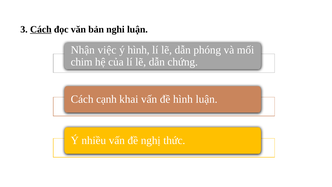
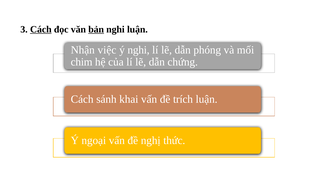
bản underline: none -> present (96, 29)
ý hình: hình -> nghi (139, 50)
cạnh: cạnh -> sánh (106, 99)
đề hình: hình -> trích (183, 99)
nhiều: nhiều -> ngoại (94, 140)
